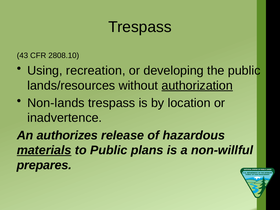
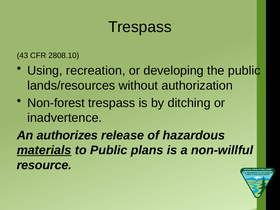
authorization underline: present -> none (197, 86)
Non-lands: Non-lands -> Non-forest (56, 103)
location: location -> ditching (189, 103)
prepares: prepares -> resource (44, 165)
